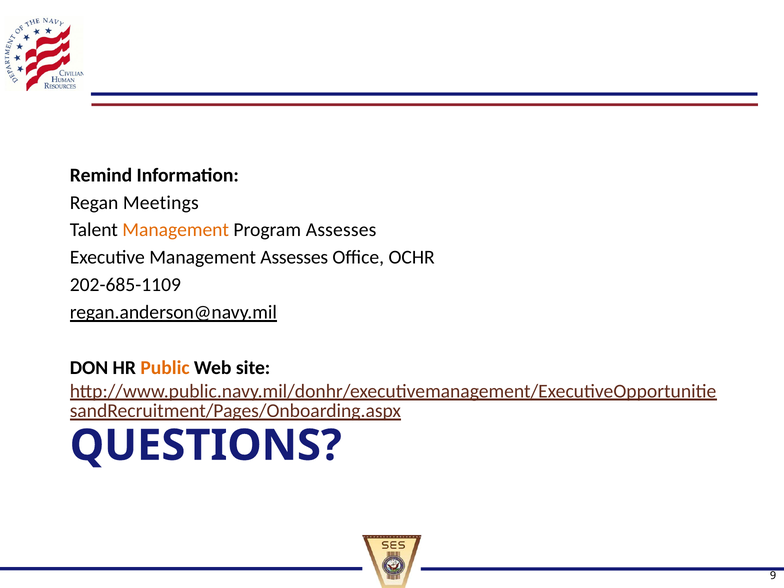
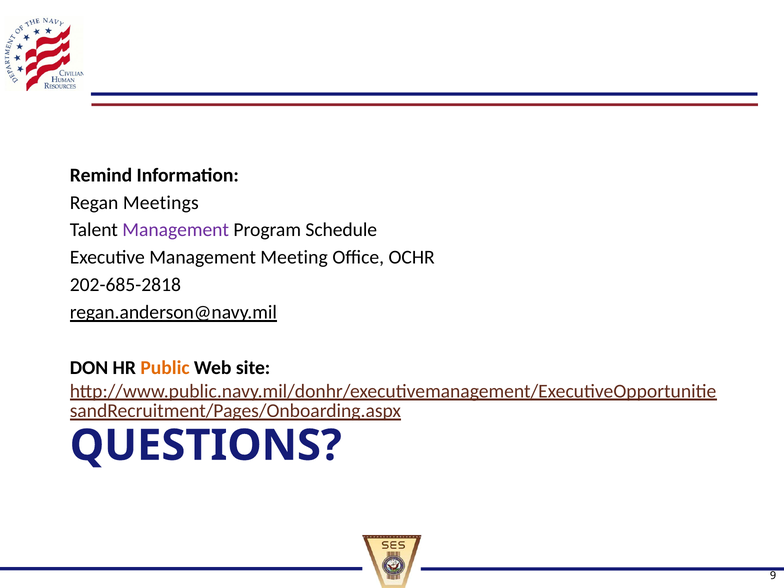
Management colour: orange -> purple (176, 230)
Program Assesses: Assesses -> Schedule (341, 230)
Management Assesses: Assesses -> Meeting (294, 257)
202-685-1109: 202-685-1109 -> 202-685-2818 (125, 285)
